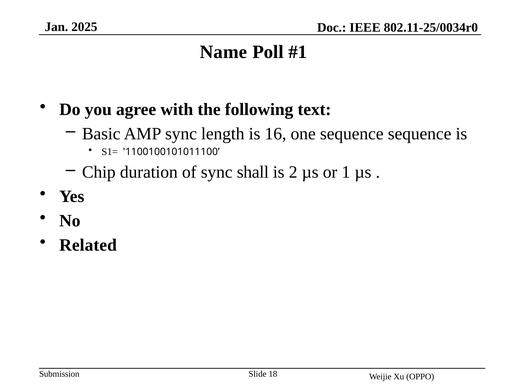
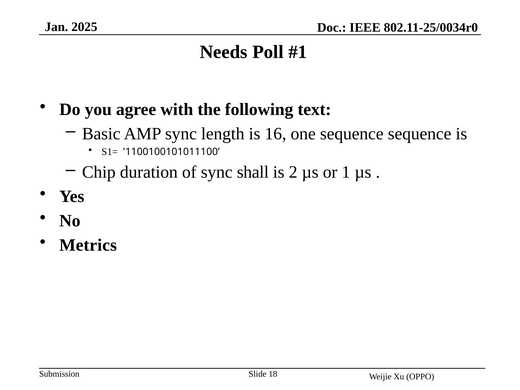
Name: Name -> Needs (224, 52)
Related: Related -> Metrics (88, 245)
